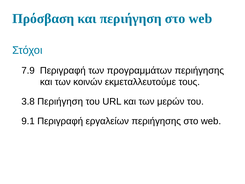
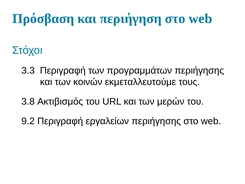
7.9: 7.9 -> 3.3 (28, 70)
3.8 Περιήγηση: Περιήγηση -> Ακτιβισμός (60, 101)
9.1: 9.1 -> 9.2 (28, 121)
